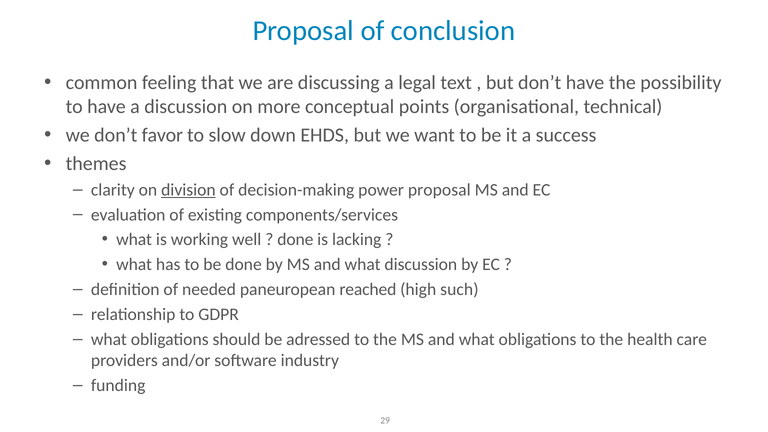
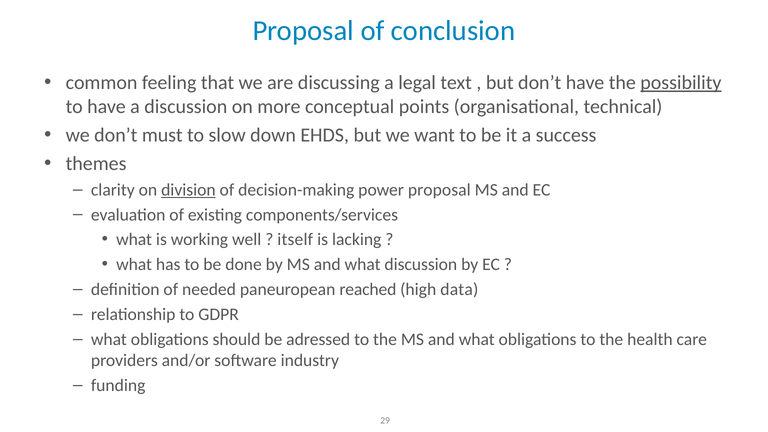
possibility underline: none -> present (681, 83)
favor: favor -> must (162, 135)
done: done -> itself (295, 240)
such: such -> data (459, 290)
